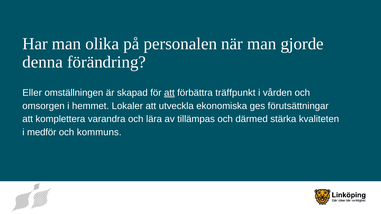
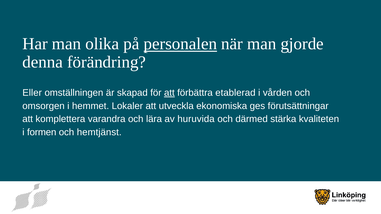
personalen underline: none -> present (180, 44)
träffpunkt: träffpunkt -> etablerad (235, 93)
tillämpas: tillämpas -> huruvida (196, 119)
medför: medför -> formen (42, 132)
kommuns: kommuns -> hemtjänst (99, 132)
